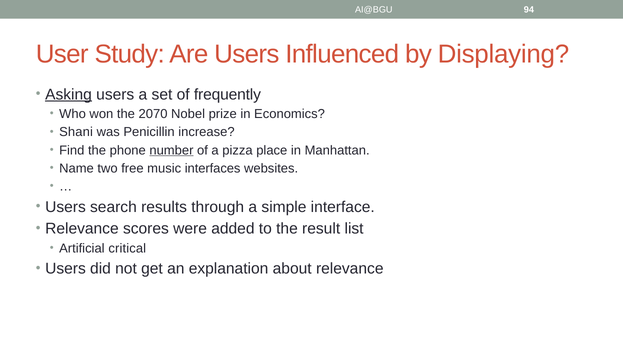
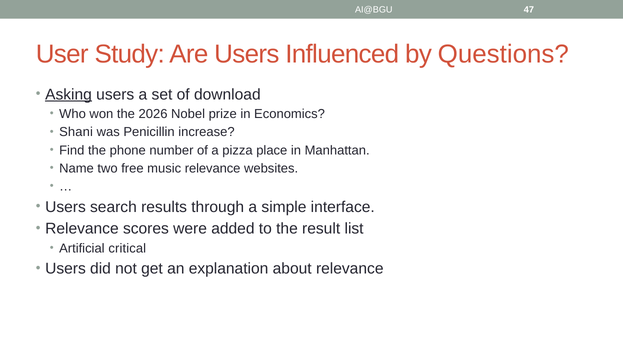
94: 94 -> 47 (529, 10)
Displaying: Displaying -> Questions (503, 54)
frequently: frequently -> download (227, 95)
2070: 2070 -> 2026 (153, 114)
number underline: present -> none (171, 150)
music interfaces: interfaces -> relevance (213, 169)
